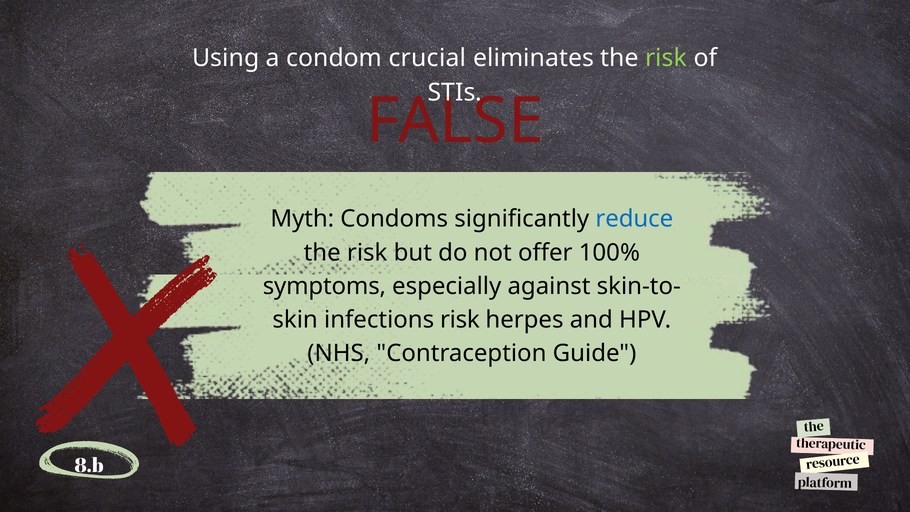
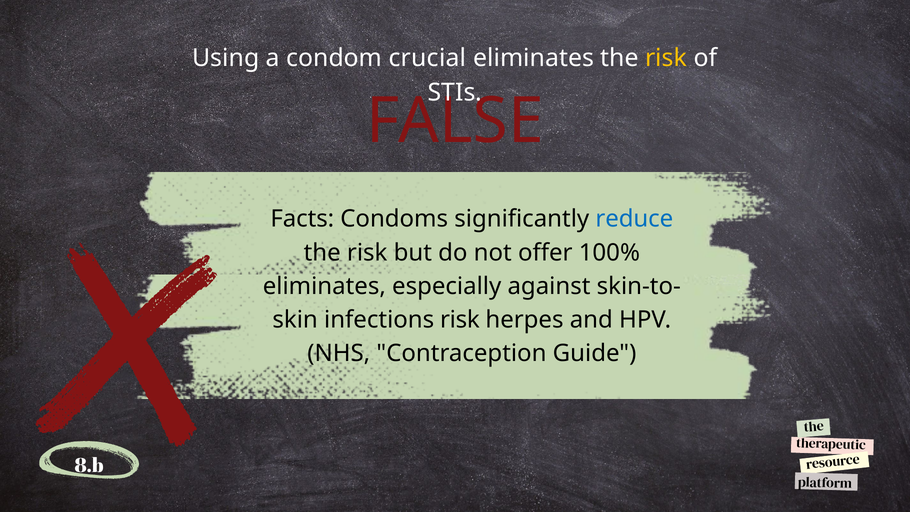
risk colour: light green -> yellow (666, 58)
Myth: Myth -> Facts (302, 219)
symptoms: symptoms -> eliminates (324, 286)
